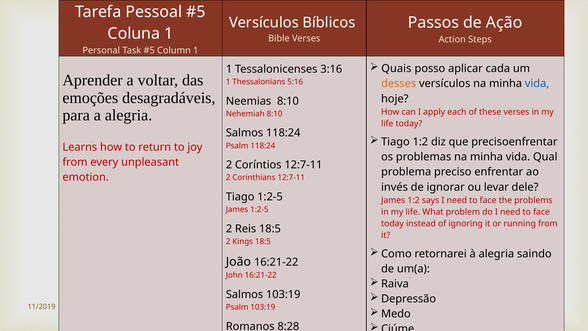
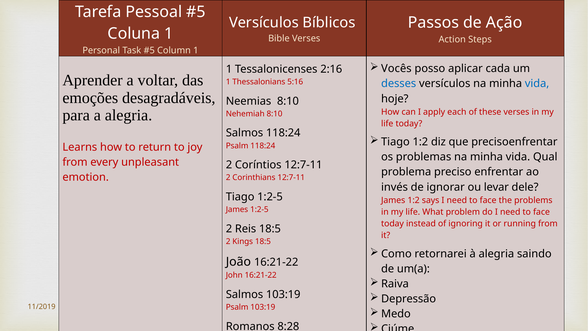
Quais: Quais -> Vocês (396, 69)
3:16: 3:16 -> 2:16 (331, 69)
desses colour: orange -> blue (399, 84)
